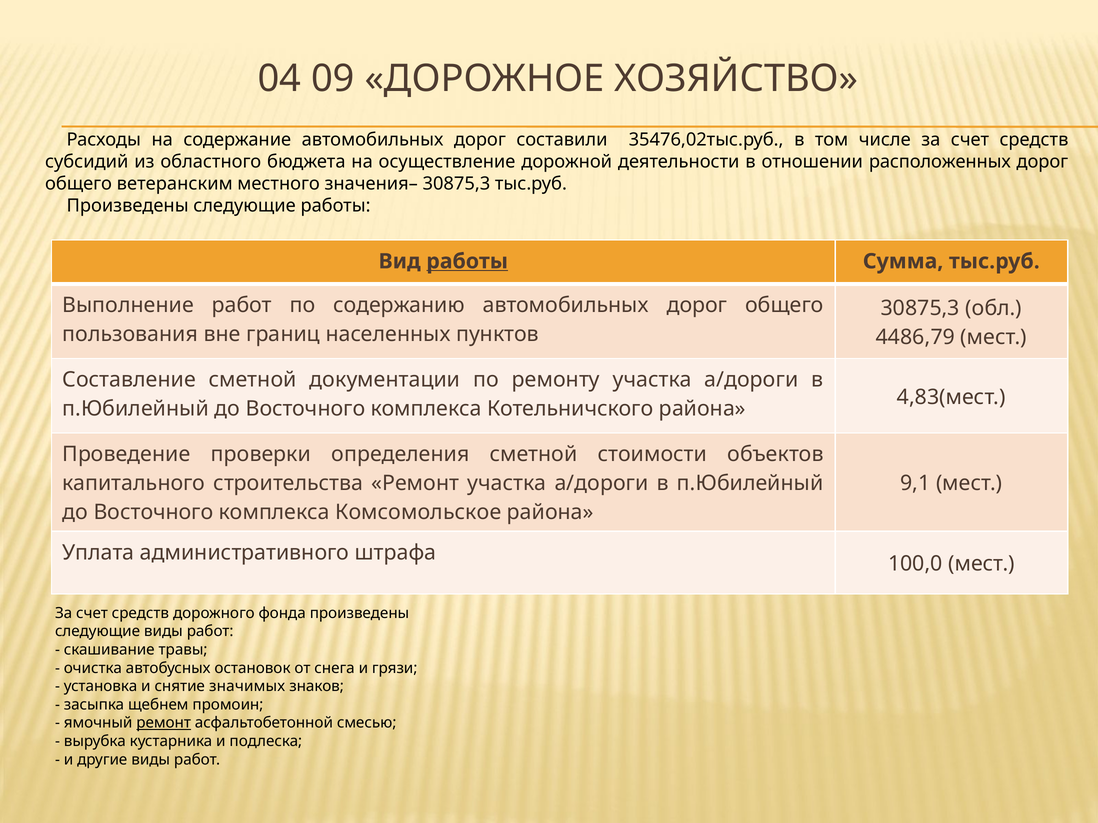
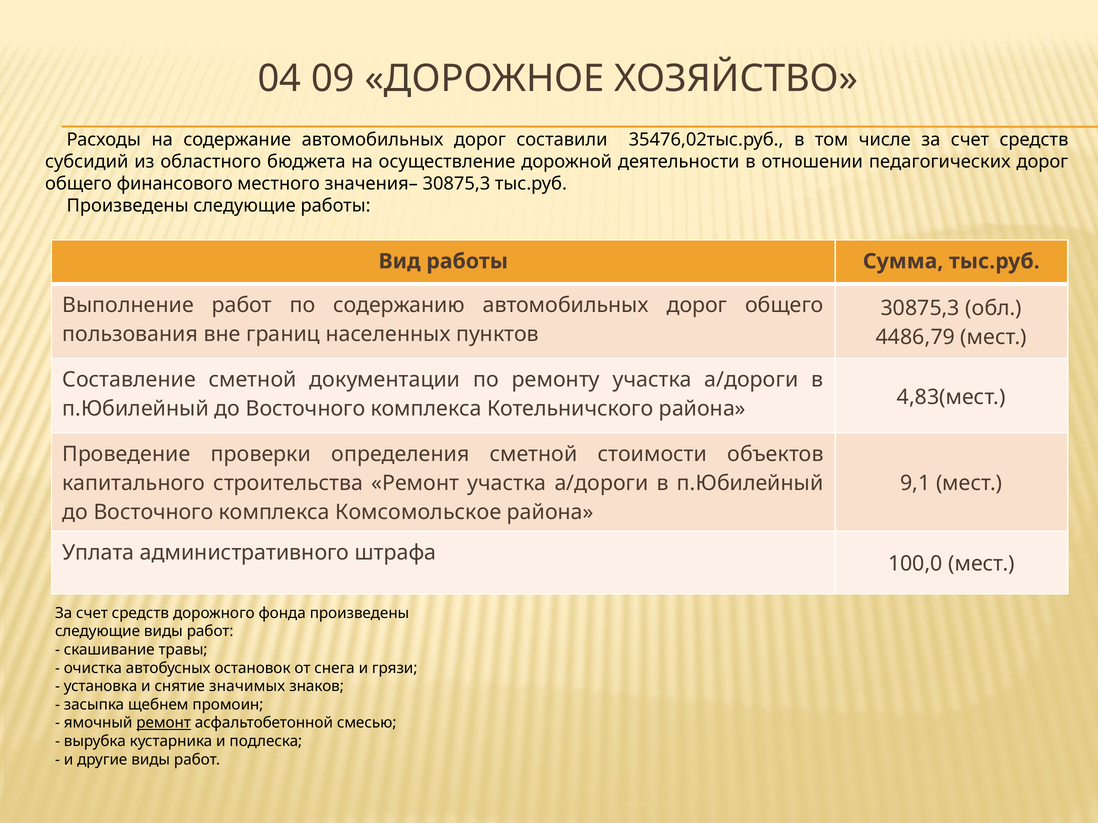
расположенных: расположенных -> педагогических (940, 162)
ветеранским: ветеранским -> финансового (175, 184)
работы underline: present -> none (467, 261)
